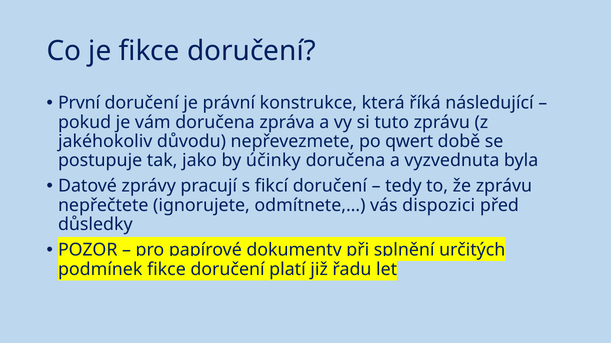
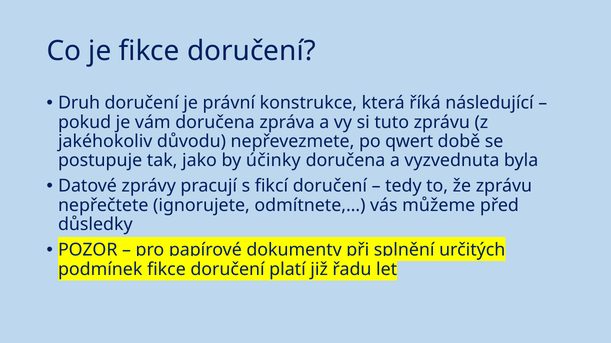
První: První -> Druh (79, 103)
dispozici: dispozici -> můžeme (439, 206)
